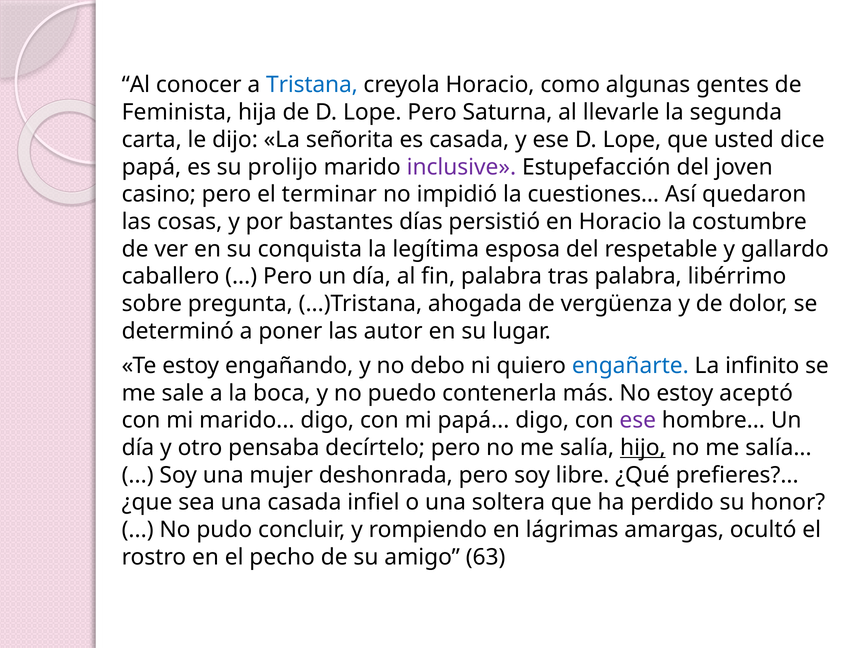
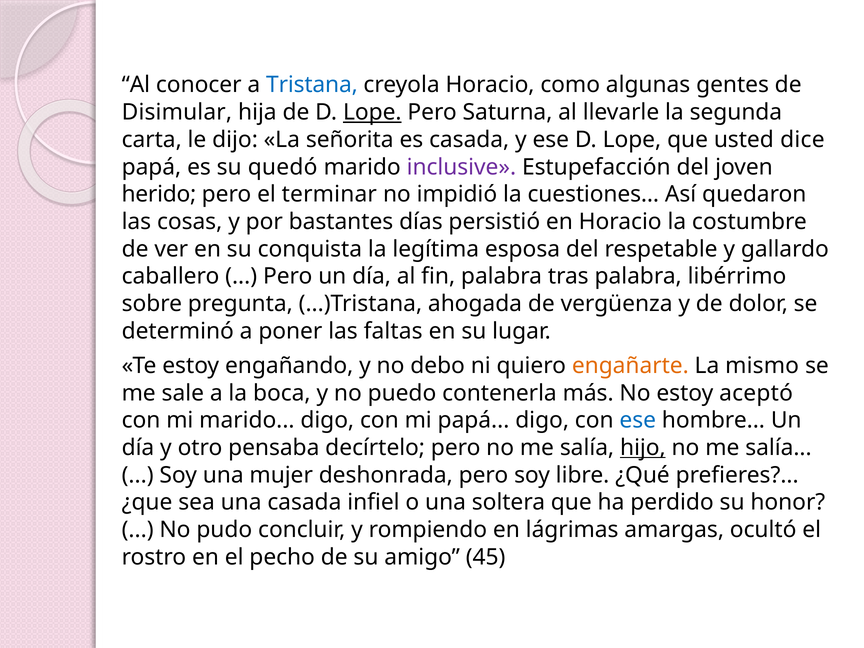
Feminista: Feminista -> Disimular (177, 112)
Lope underline: none -> present (372, 112)
prolijo: prolijo -> quedó (283, 167)
casino: casino -> herido (159, 194)
autor: autor -> faltas (393, 331)
engañarte colour: blue -> orange (630, 366)
infinito: infinito -> mismo (762, 366)
ese colour: purple -> blue (638, 420)
63: 63 -> 45 (486, 557)
